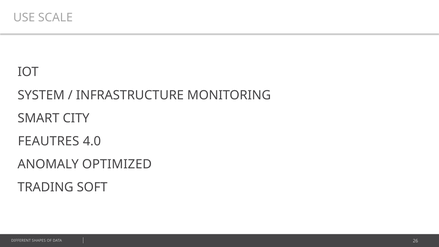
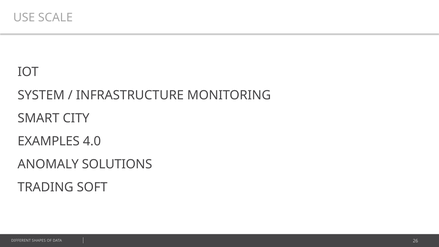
FEAUTRES: FEAUTRES -> EXAMPLES (49, 141)
OPTIMIZED: OPTIMIZED -> SOLUTIONS (117, 164)
